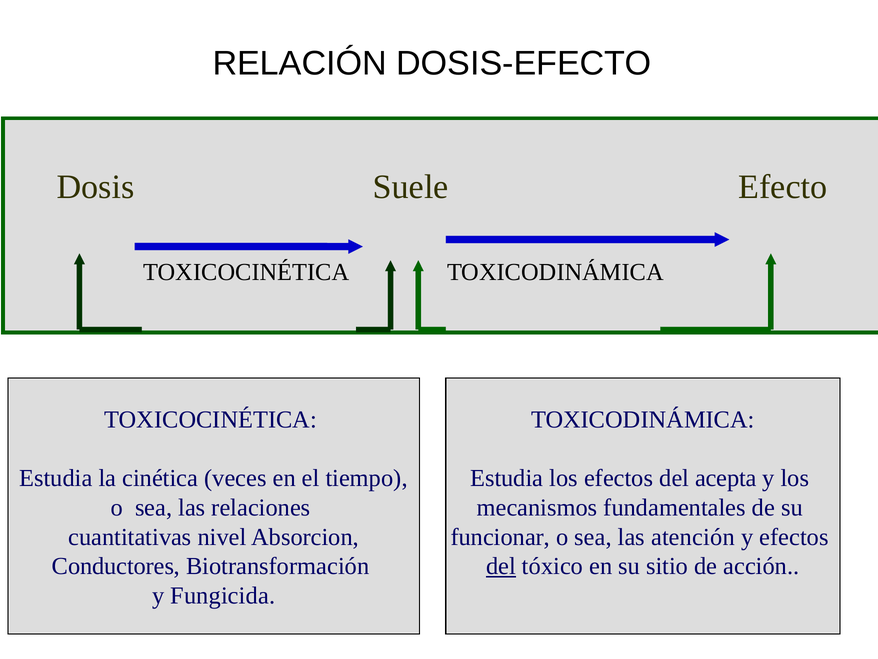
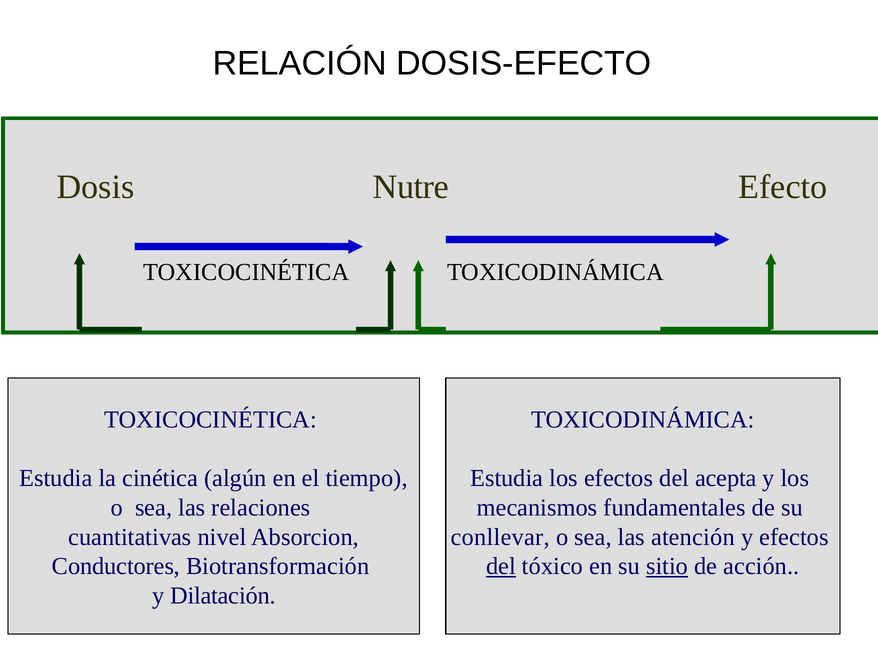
Suele: Suele -> Nutre (411, 187)
veces: veces -> algún (235, 478)
funcionar: funcionar -> conllevar (500, 537)
sitio underline: none -> present (667, 566)
Fungicida: Fungicida -> Dilatación (223, 595)
